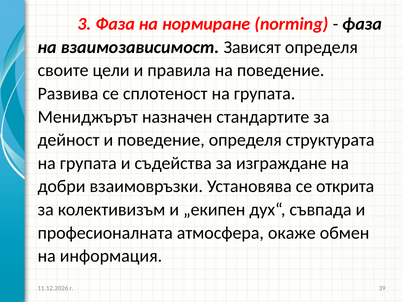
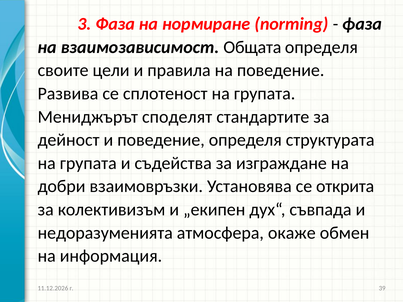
Зависят: Зависят -> Общата (252, 47)
назначен: назначен -> споделят (177, 117)
професионалната: професионалната -> недоразуменията (105, 233)
